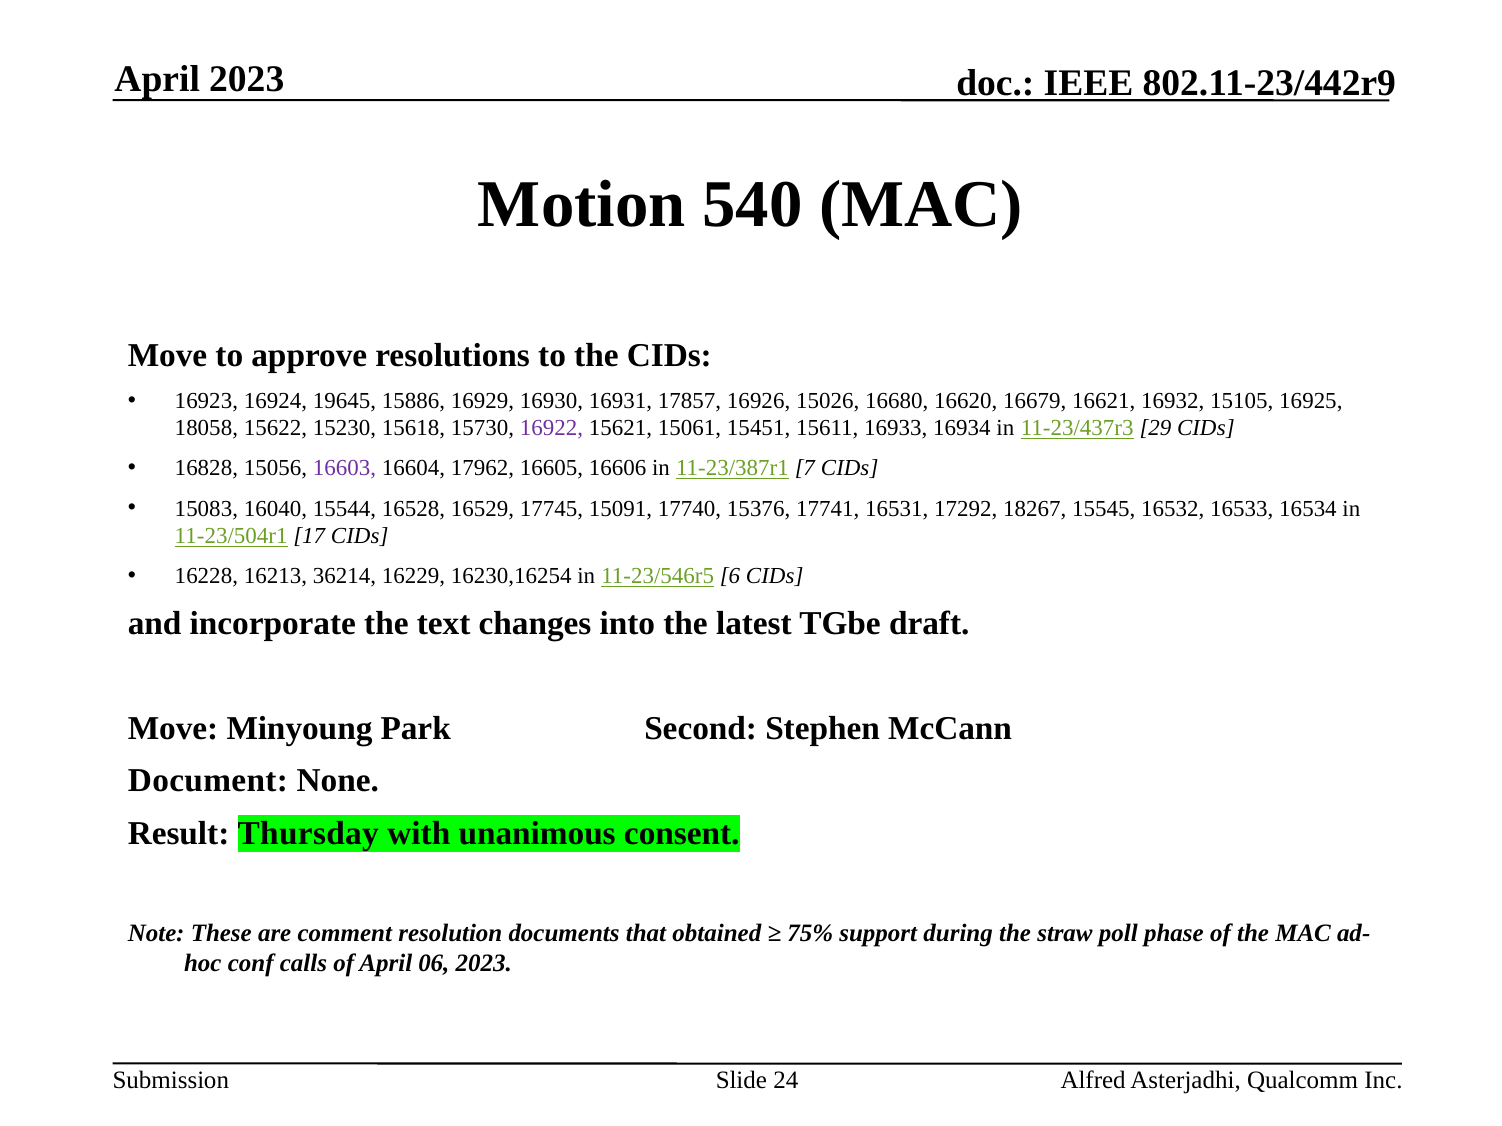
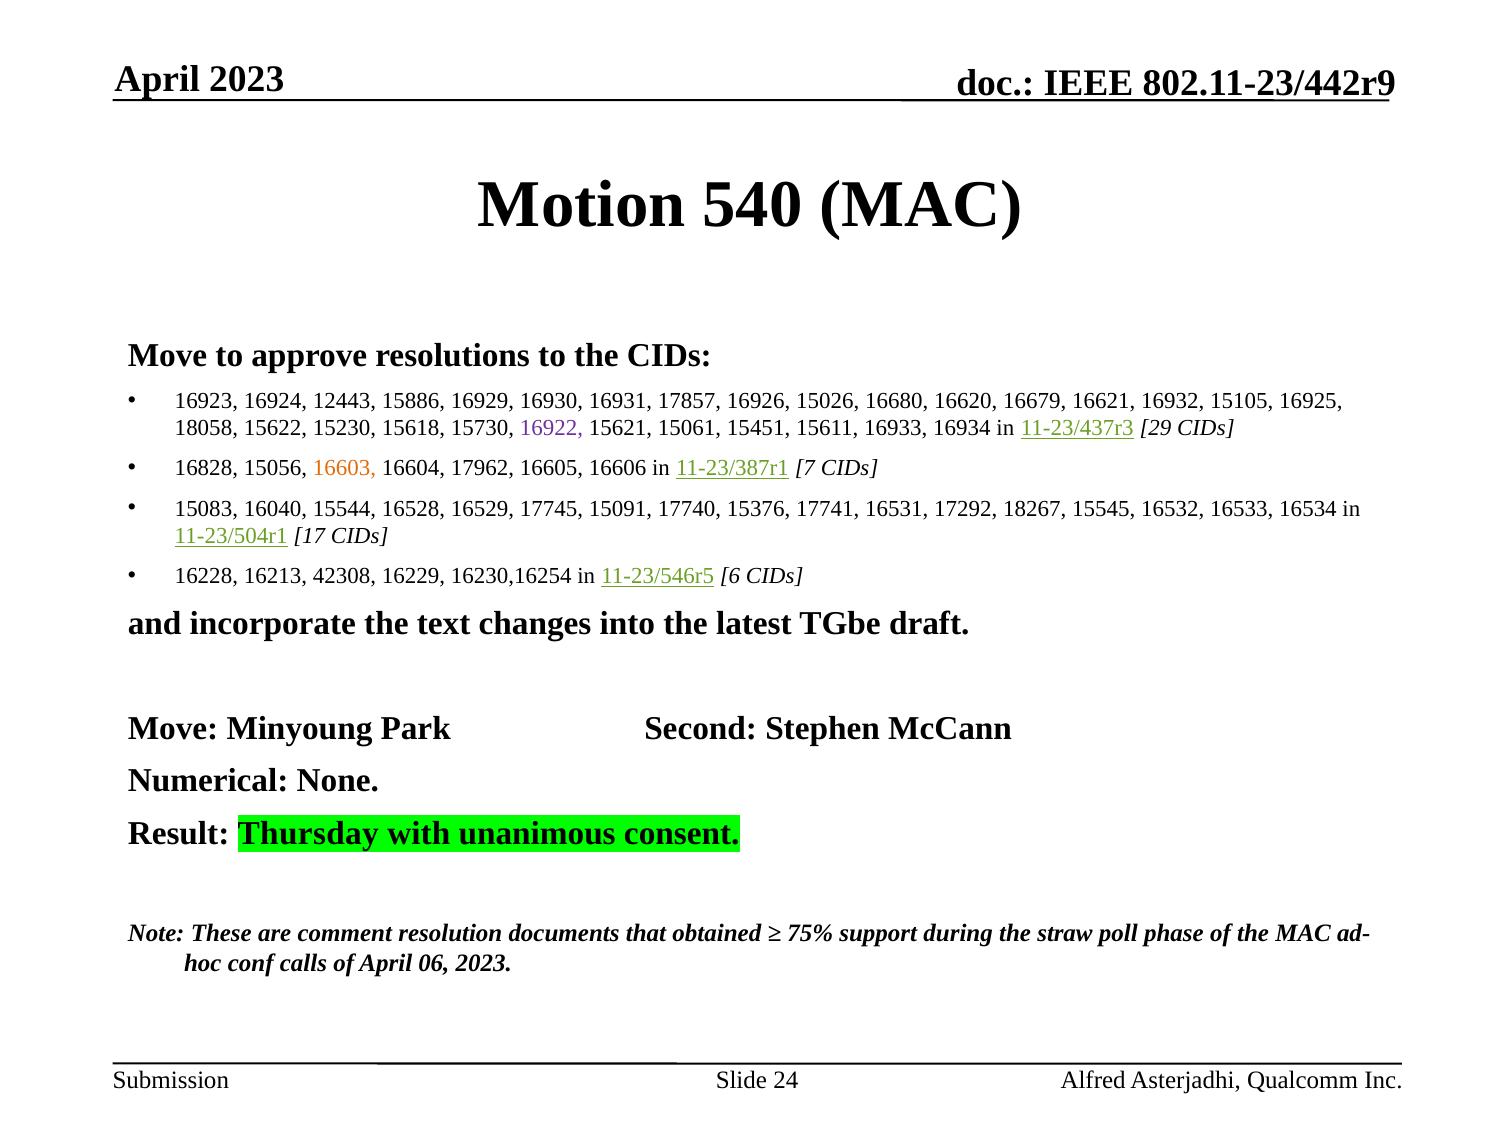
19645: 19645 -> 12443 (344, 401)
16603 colour: purple -> orange (344, 469)
36214: 36214 -> 42308 (344, 576)
Document: Document -> Numerical (208, 781)
